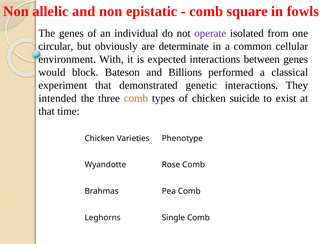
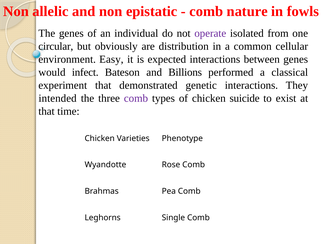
square: square -> nature (247, 11)
determinate: determinate -> distribution (184, 46)
With: With -> Easy (111, 59)
block: block -> infect (85, 72)
comb colour: orange -> purple (136, 98)
